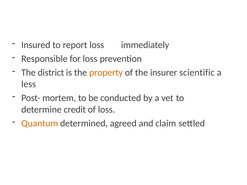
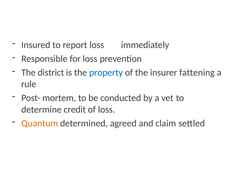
property colour: orange -> blue (106, 73)
scientific: scientific -> fattening (197, 73)
less: less -> rule (29, 84)
